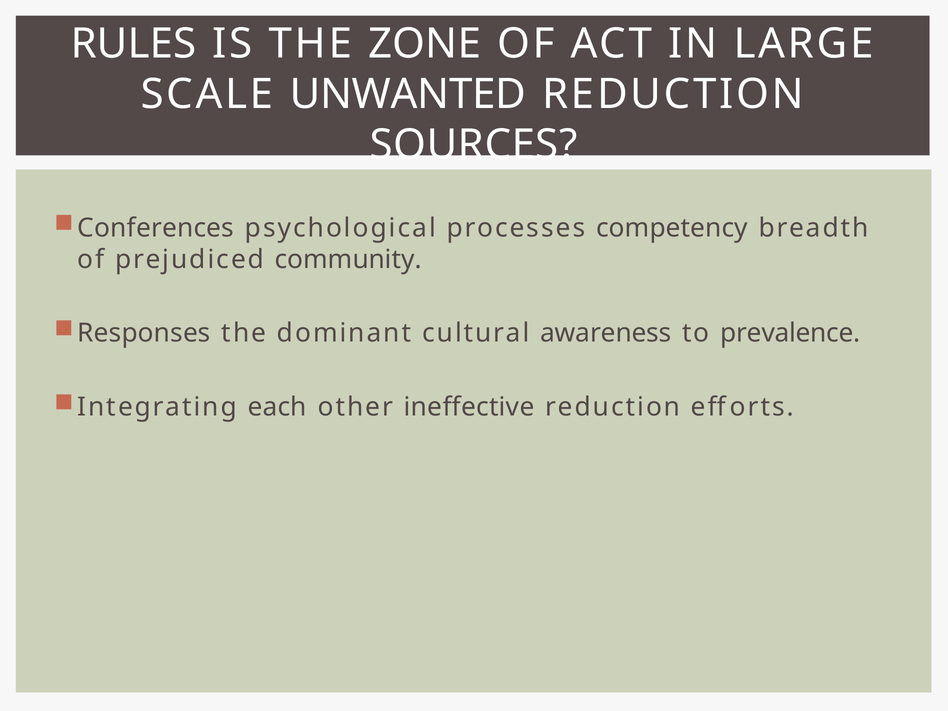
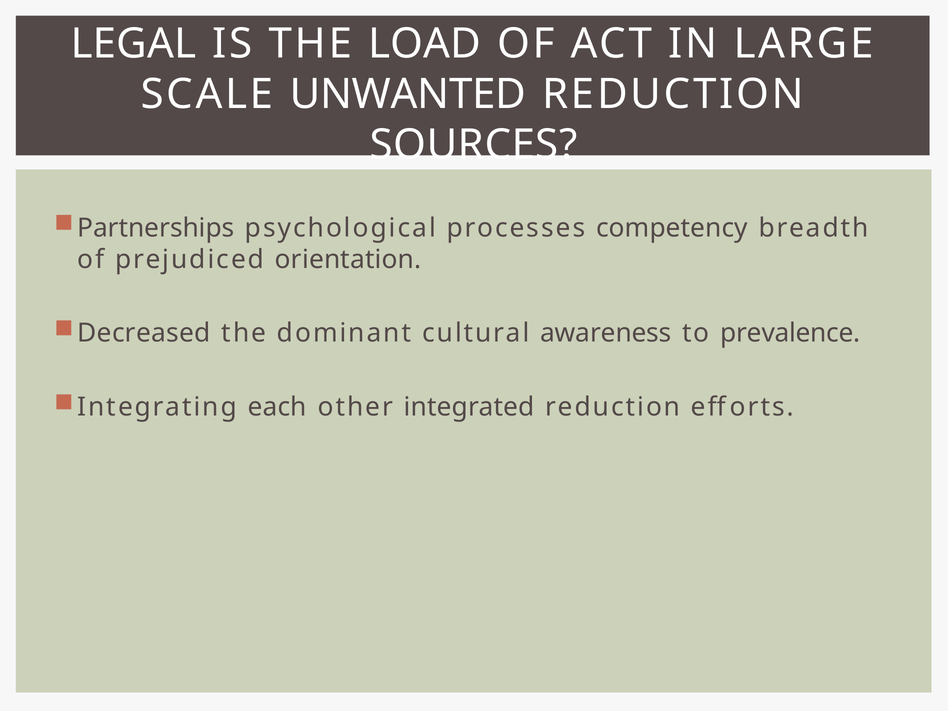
RULES: RULES -> LEGAL (133, 44)
ZONE: ZONE -> LOAD (425, 44)
Conferences: Conferences -> Partnerships (156, 228)
community: community -> orientation (348, 259)
Responses: Responses -> Decreased (144, 333)
ineffective: ineffective -> integrated (469, 407)
